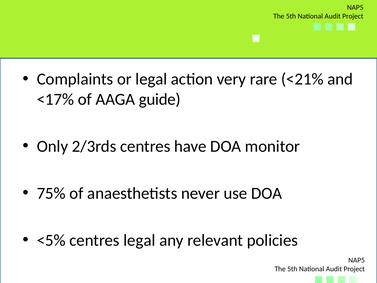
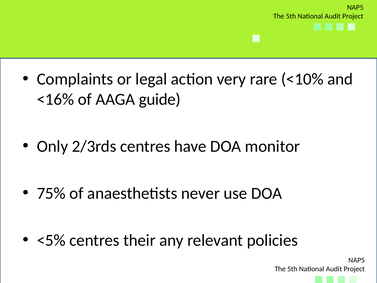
<21%: <21% -> <10% (302, 79)
<17%: <17% -> <16% (55, 99)
centres legal: legal -> their (139, 240)
